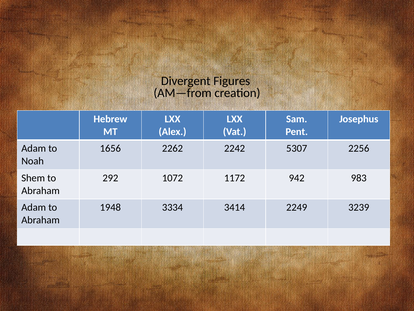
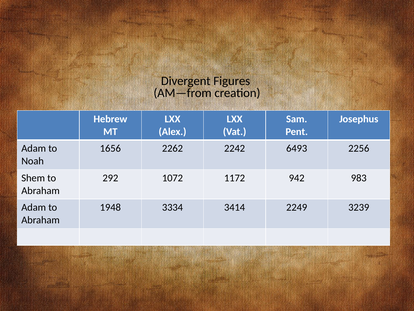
5307: 5307 -> 6493 (297, 148)
